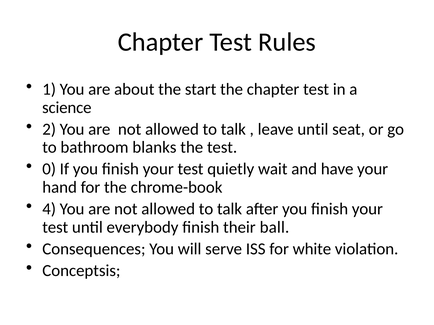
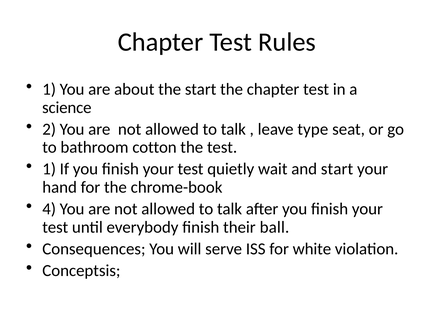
leave until: until -> type (313, 129)
blanks: blanks -> cotton (155, 148)
0: 0 -> 1 (49, 169)
and have: have -> start (337, 169)
